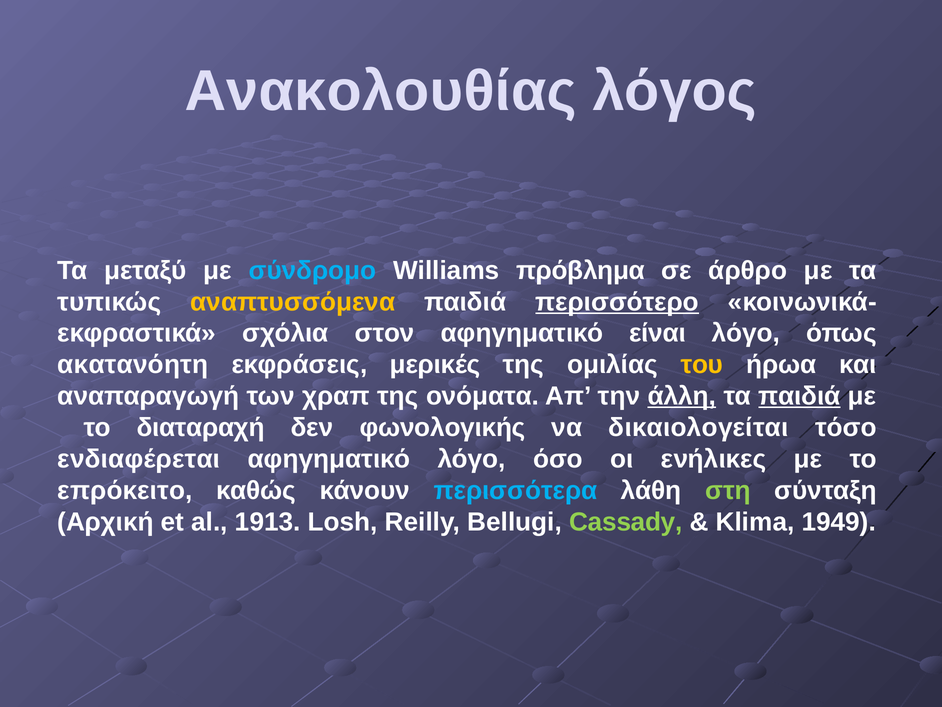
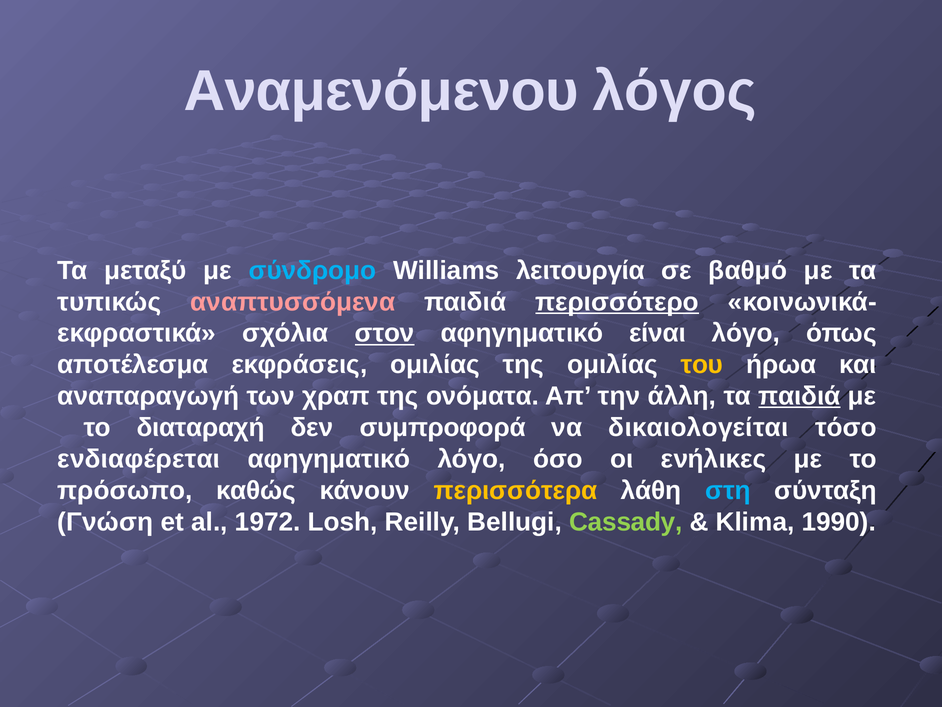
Ανακολουθίας: Ανακολουθίας -> Αναμενόμενου (381, 91)
πρόβλημα: πρόβλημα -> λειτουργία (580, 270)
άρθρο: άρθρο -> βαθμό (748, 270)
αναπτυσσόμενα colour: yellow -> pink (293, 302)
στον underline: none -> present (385, 333)
ακατανόητη: ακατανόητη -> αποτέλεσμα (133, 364)
εκφράσεις μερικές: μερικές -> ομιλίας (435, 364)
άλλη underline: present -> none (682, 396)
φωνολογικής: φωνολογικής -> συμπροφορά (443, 427)
επρόκειτο: επρόκειτο -> πρόσωπο (125, 490)
περισσότερα colour: light blue -> yellow (516, 490)
στη colour: light green -> light blue (728, 490)
Αρχική: Αρχική -> Γνώση (105, 522)
1913: 1913 -> 1972 (268, 522)
1949: 1949 -> 1990 (839, 522)
